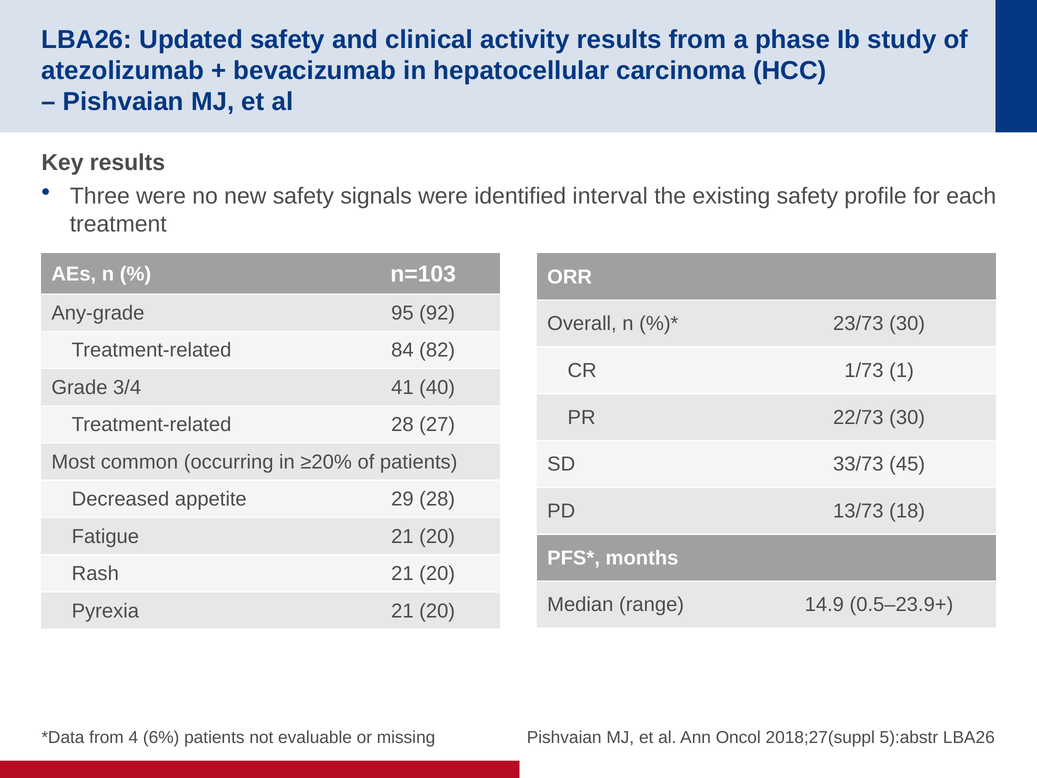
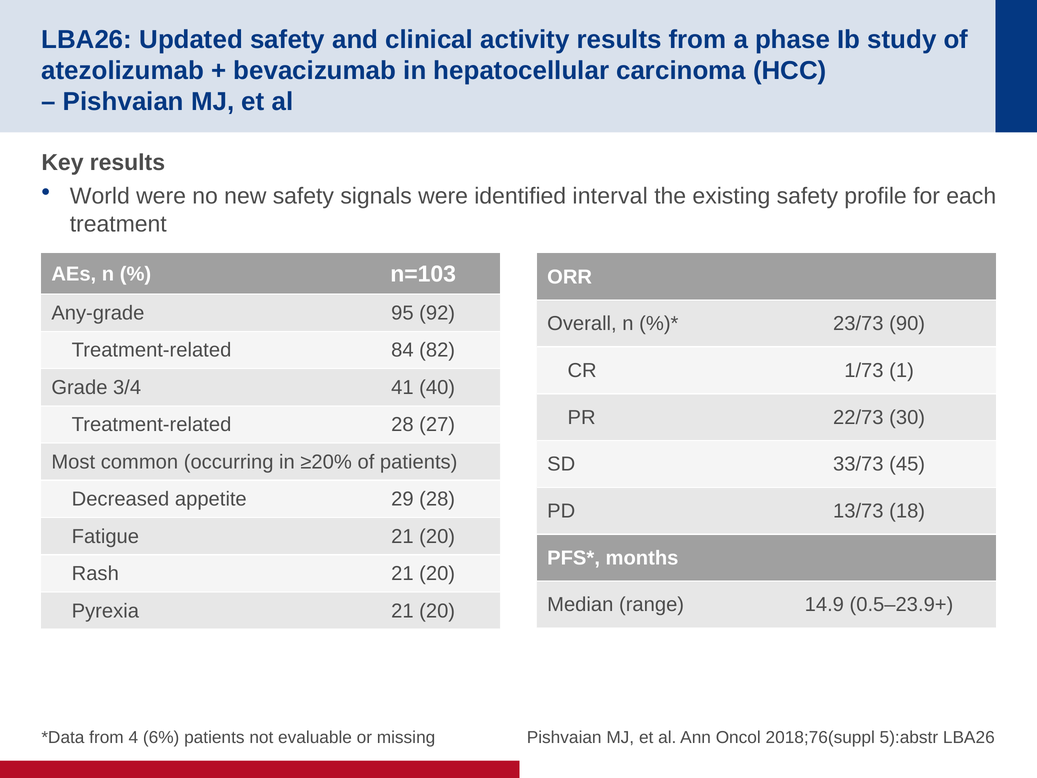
Three: Three -> World (100, 196)
23/73 30: 30 -> 90 (907, 324)
2018;27(suppl: 2018;27(suppl -> 2018;76(suppl (820, 737)
